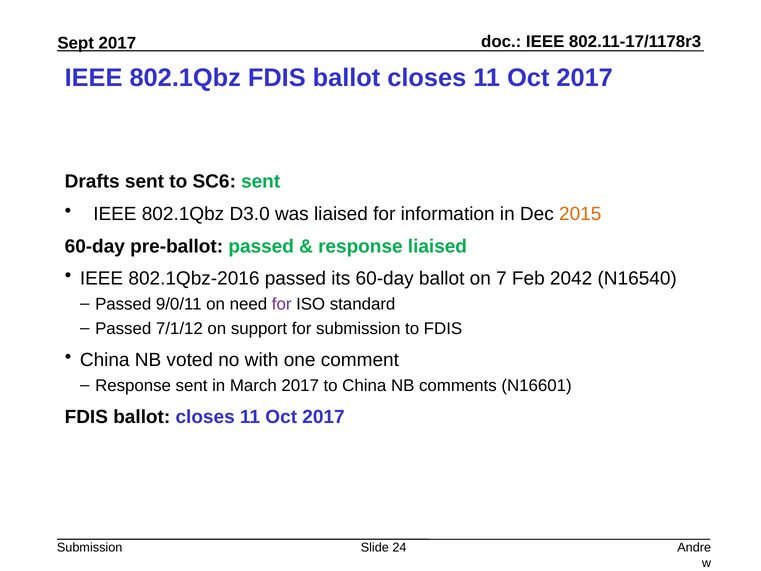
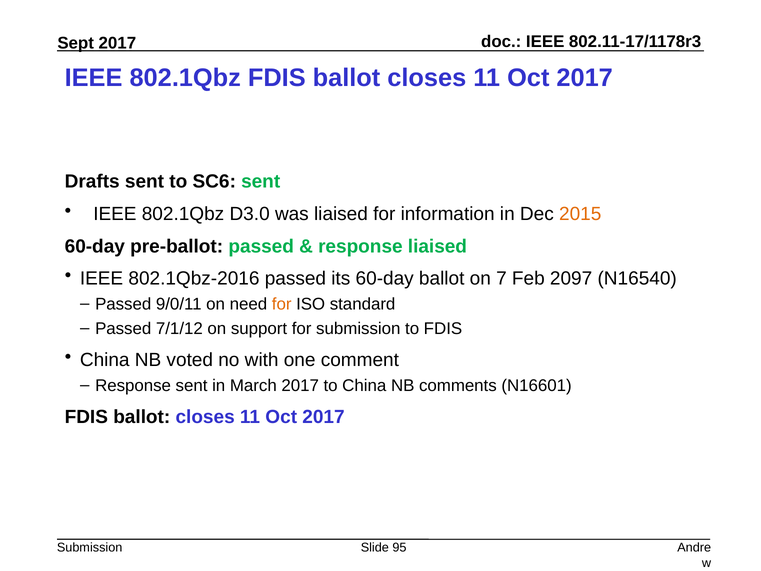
2042: 2042 -> 2097 (571, 279)
for colour: purple -> orange (282, 304)
24: 24 -> 95 (400, 547)
